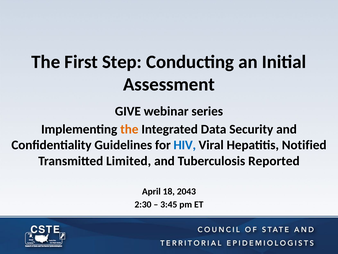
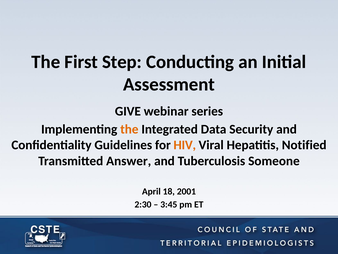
HIV colour: blue -> orange (185, 145)
Limited: Limited -> Answer (129, 161)
Reported: Reported -> Someone (274, 161)
2043: 2043 -> 2001 (186, 191)
